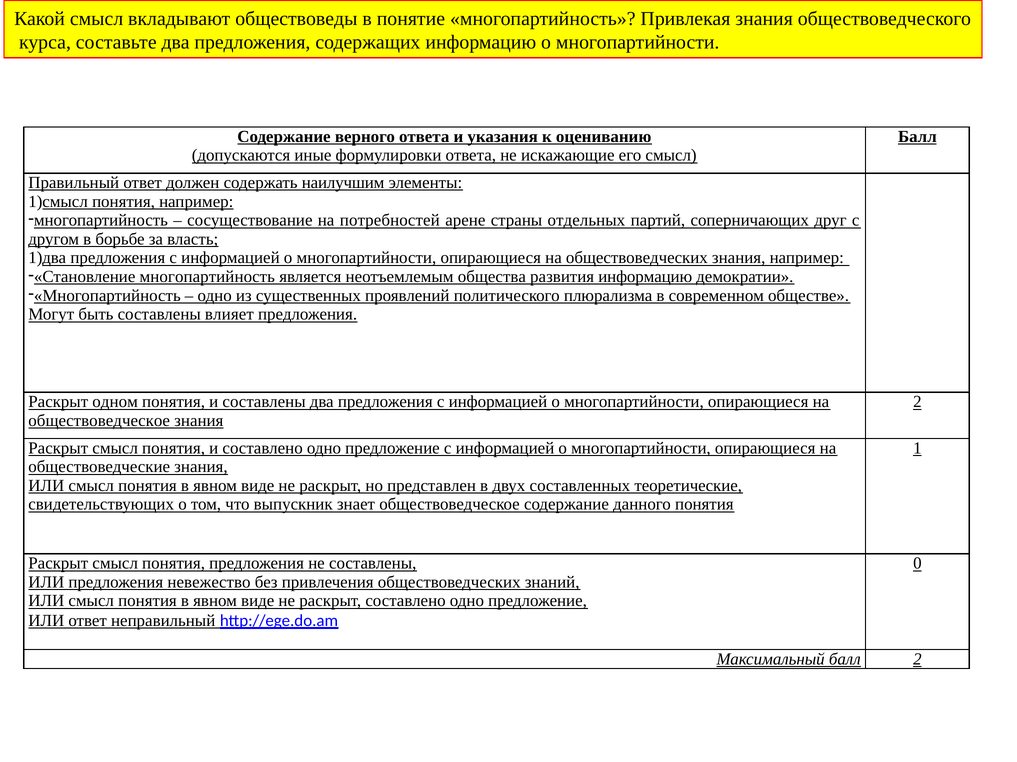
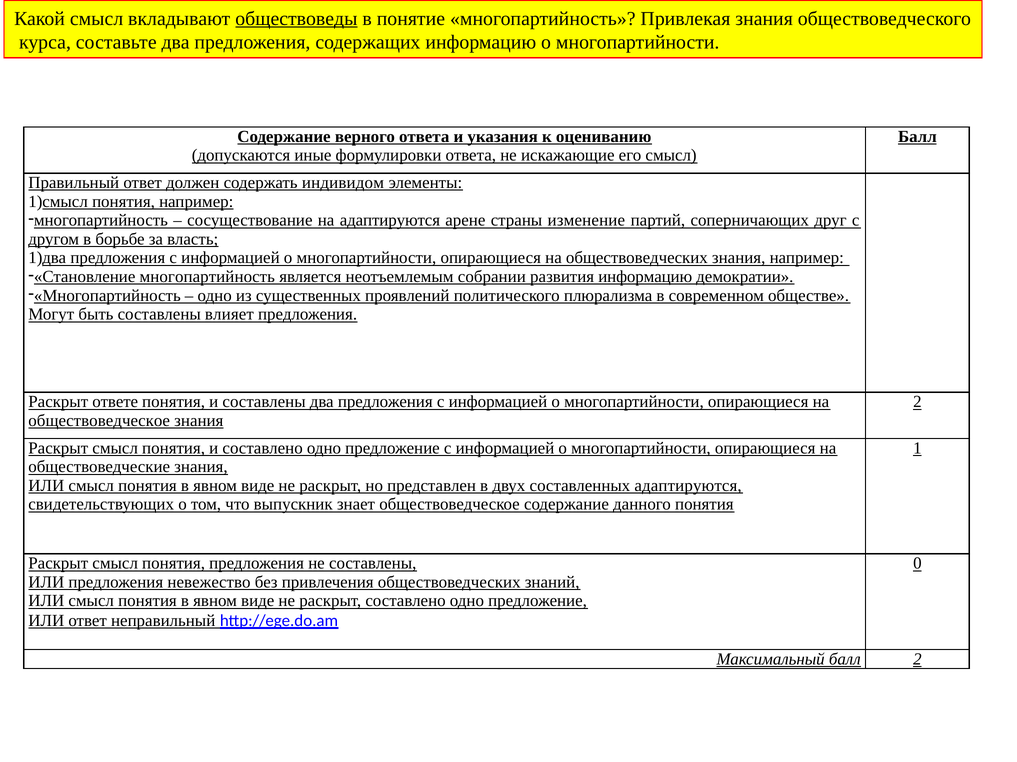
обществоведы underline: none -> present (296, 19)
наилучшим: наилучшим -> индивидом (343, 183)
на потребностей: потребностей -> адаптируются (390, 221)
отдельных: отдельных -> изменение (586, 221)
общества: общества -> собрании (492, 277)
одном: одном -> ответе (115, 402)
составленных теоретические: теоретические -> адаптируются (688, 486)
